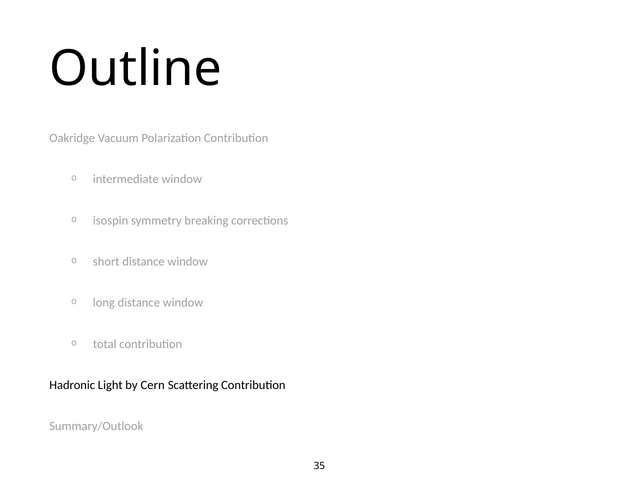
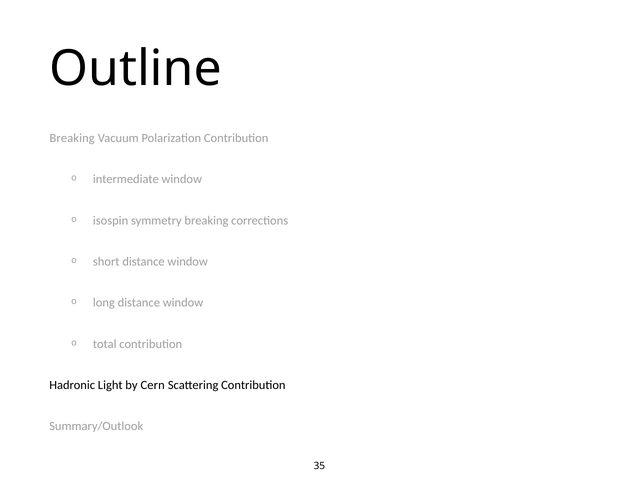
Oakridge: Oakridge -> Breaking (72, 138)
